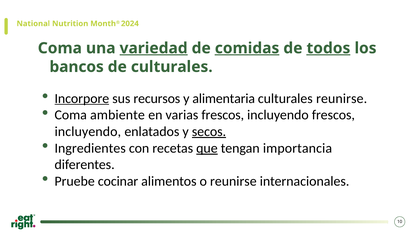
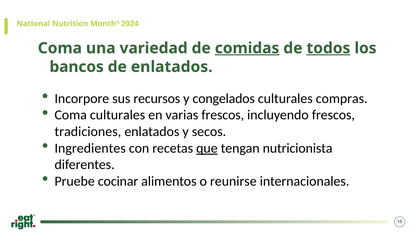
variedad underline: present -> none (154, 48)
de culturales: culturales -> enlatados (172, 67)
Incorpore underline: present -> none (82, 99)
alimentaria: alimentaria -> congelados (224, 99)
culturales reunirse: reunirse -> compras (342, 99)
Coma ambiente: ambiente -> culturales (118, 115)
incluyendo: incluyendo -> tradiciones (88, 132)
secos underline: present -> none (209, 132)
importancia: importancia -> nutricionista (298, 148)
